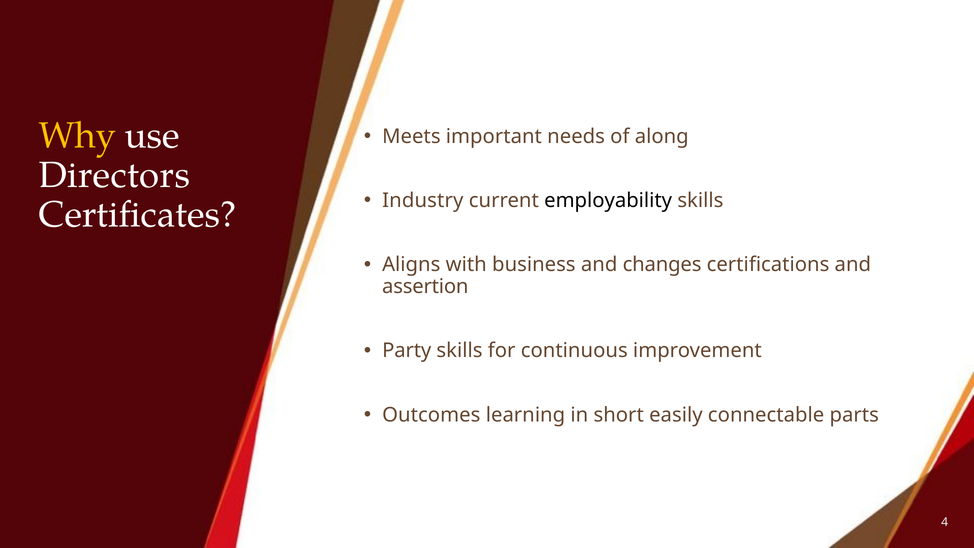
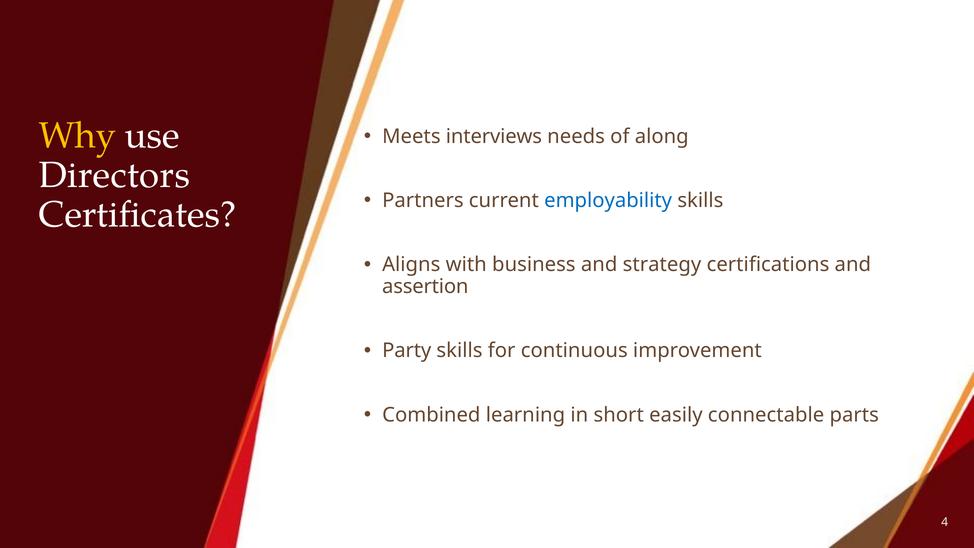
important: important -> interviews (494, 136)
Industry: Industry -> Partners (423, 200)
employability colour: black -> blue (608, 200)
changes: changes -> strategy (662, 265)
Outcomes: Outcomes -> Combined (431, 415)
